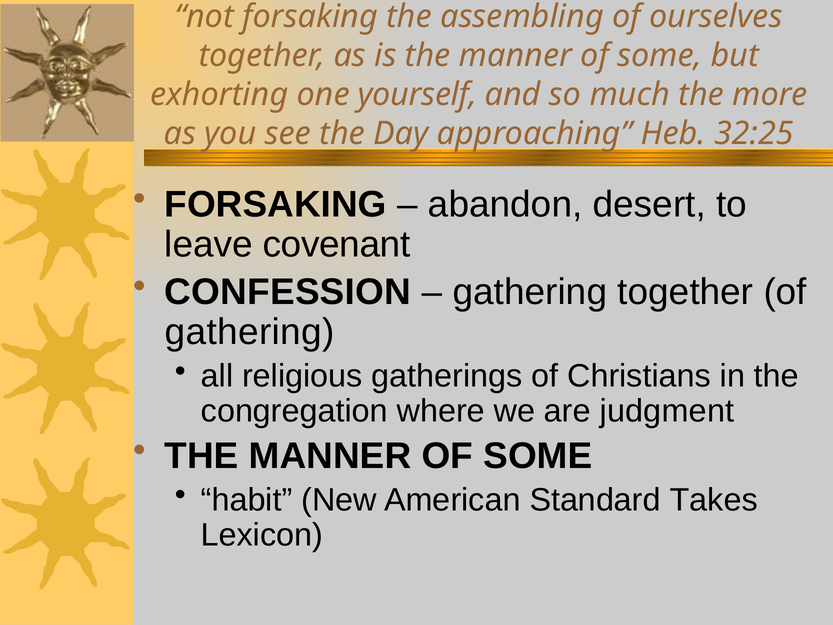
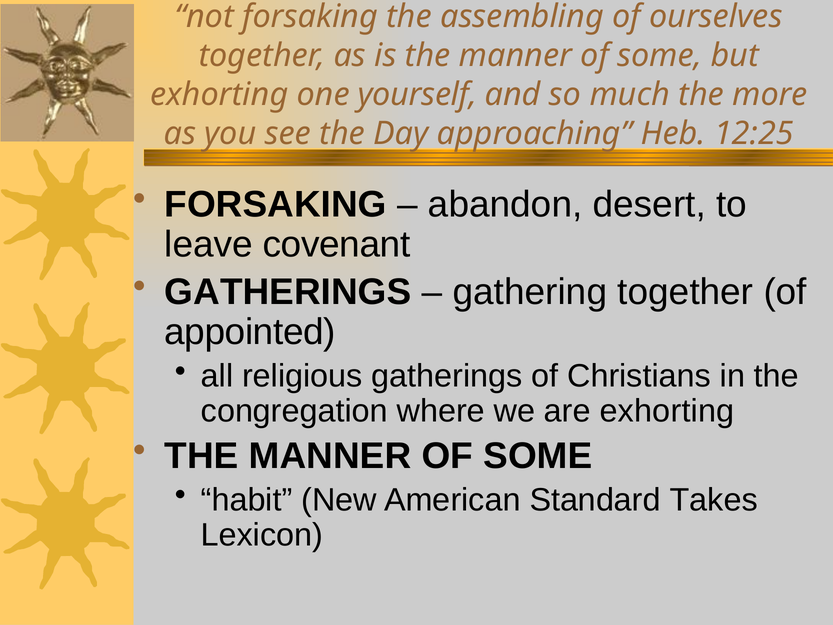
32:25: 32:25 -> 12:25 (754, 133)
CONFESSION: CONFESSION -> GATHERINGS (288, 292)
gathering: gathering -> appointed (250, 332)
are judgment: judgment -> exhorting (667, 411)
